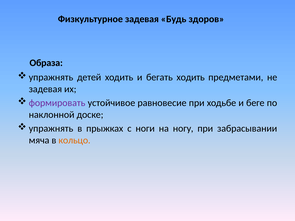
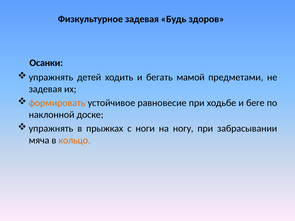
Образа: Образа -> Осанки (46, 63)
бегать ходить: ходить -> мамой (191, 77)
формировать colour: purple -> orange (57, 103)
